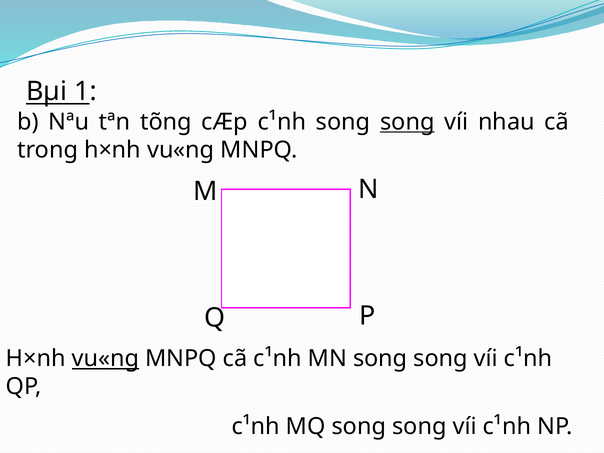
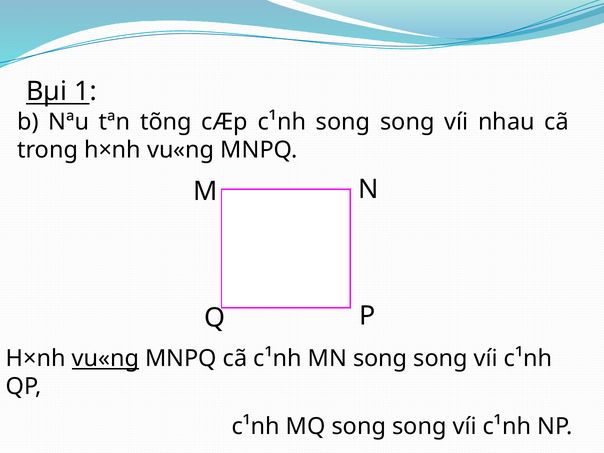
song underline: present -> none (407, 122)
